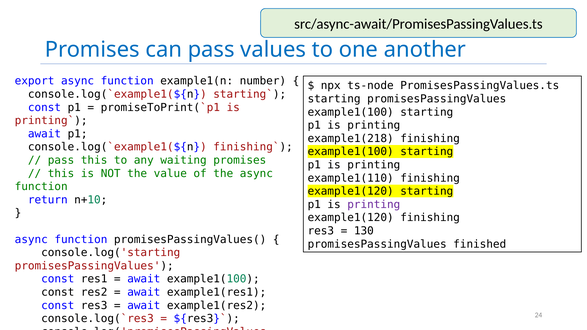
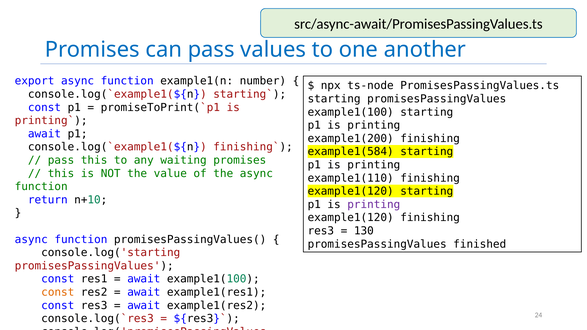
example1(218: example1(218 -> example1(200 (351, 139)
example1(100: example1(100 -> example1(584 (351, 152)
const colour: black -> orange (58, 292)
